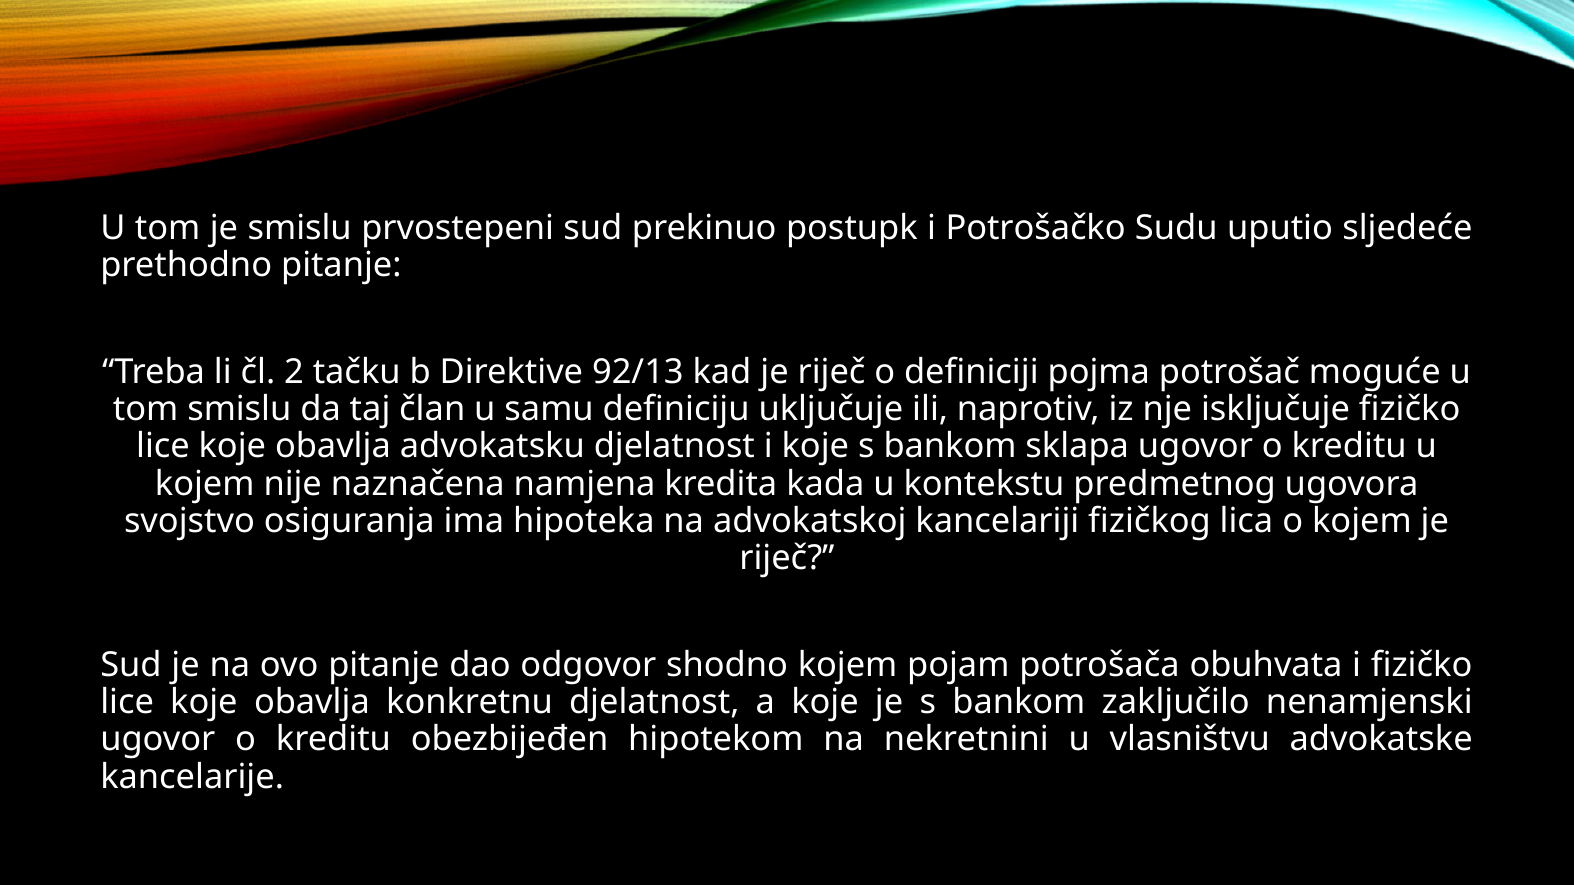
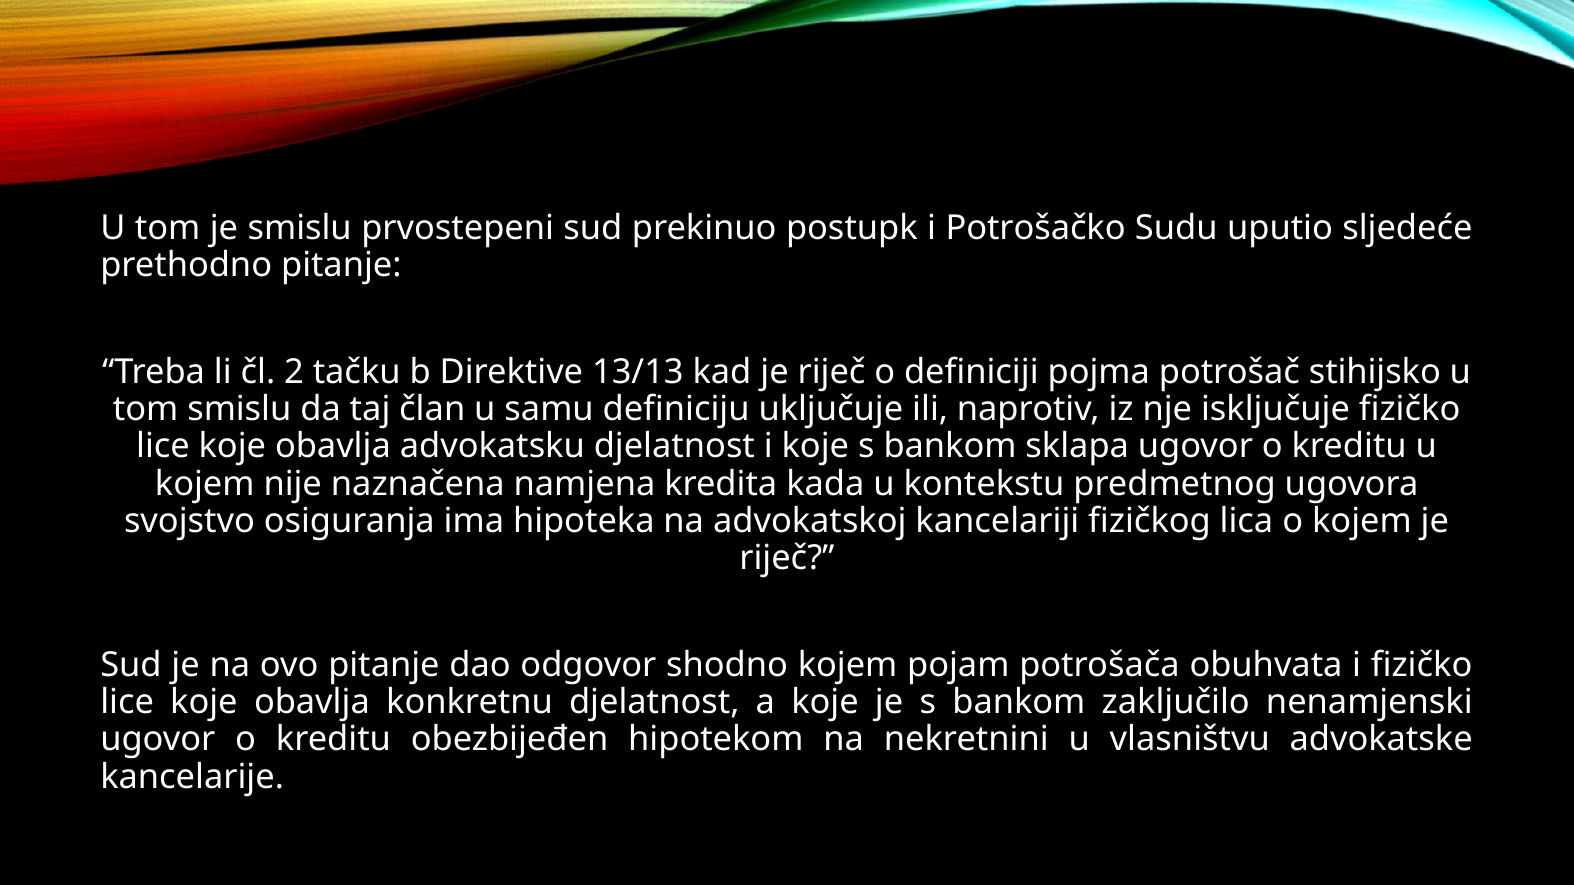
92/13: 92/13 -> 13/13 (638, 372)
moguće: moguće -> stihijsko (1375, 372)
